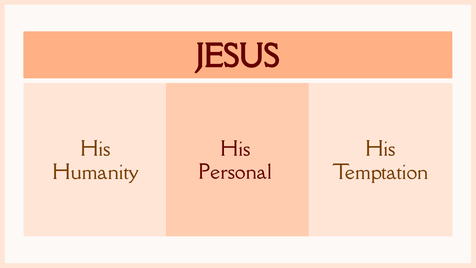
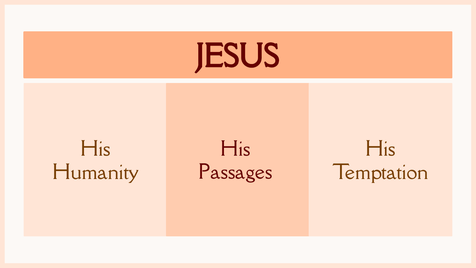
Personal: Personal -> Passages (235, 172)
